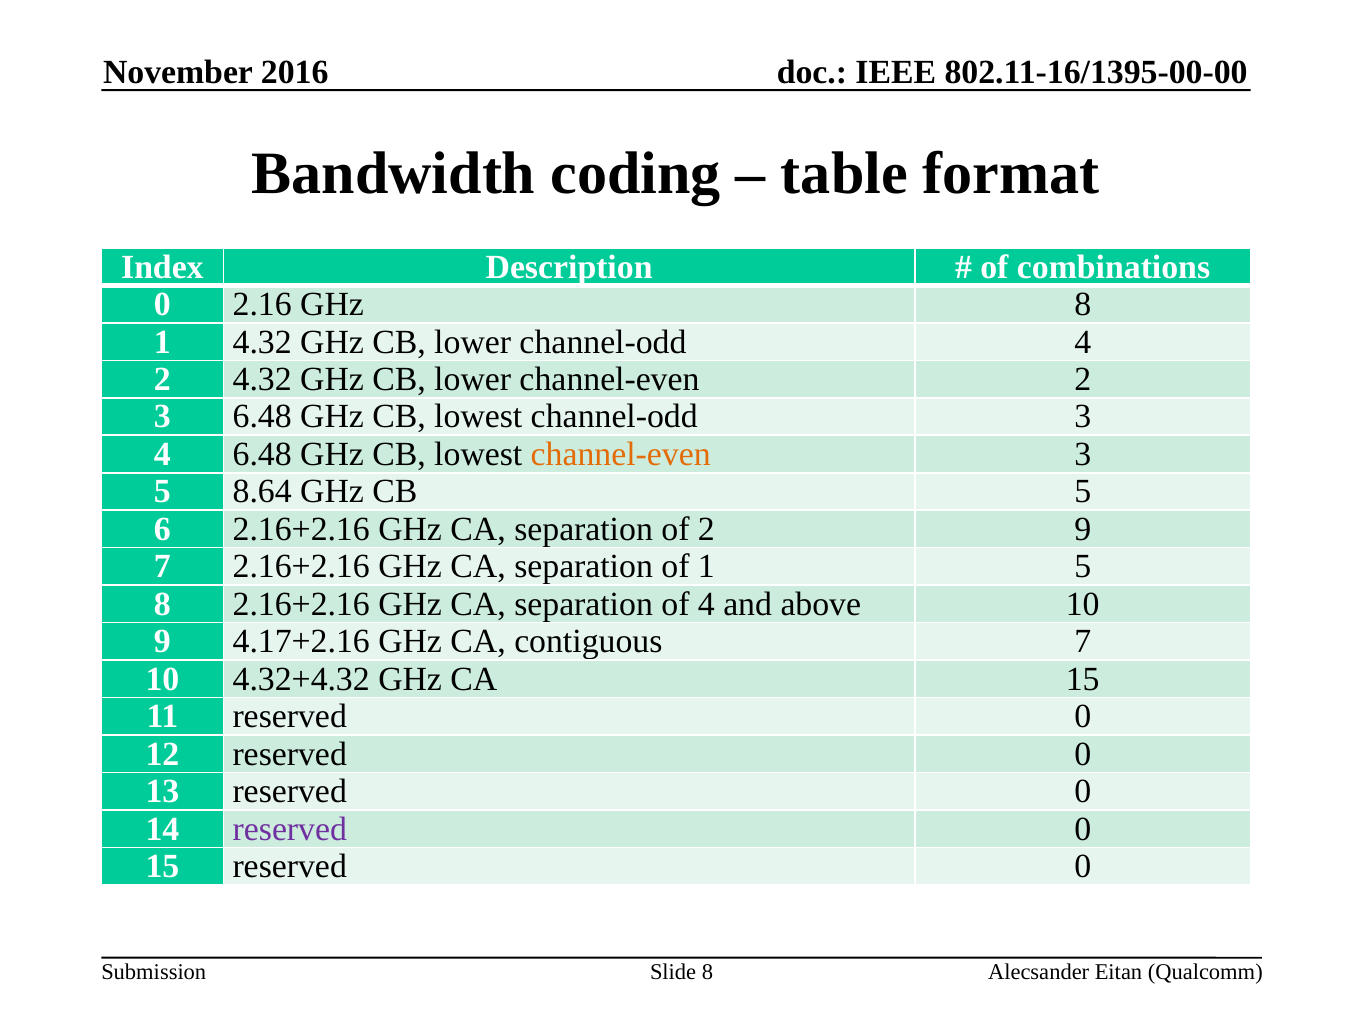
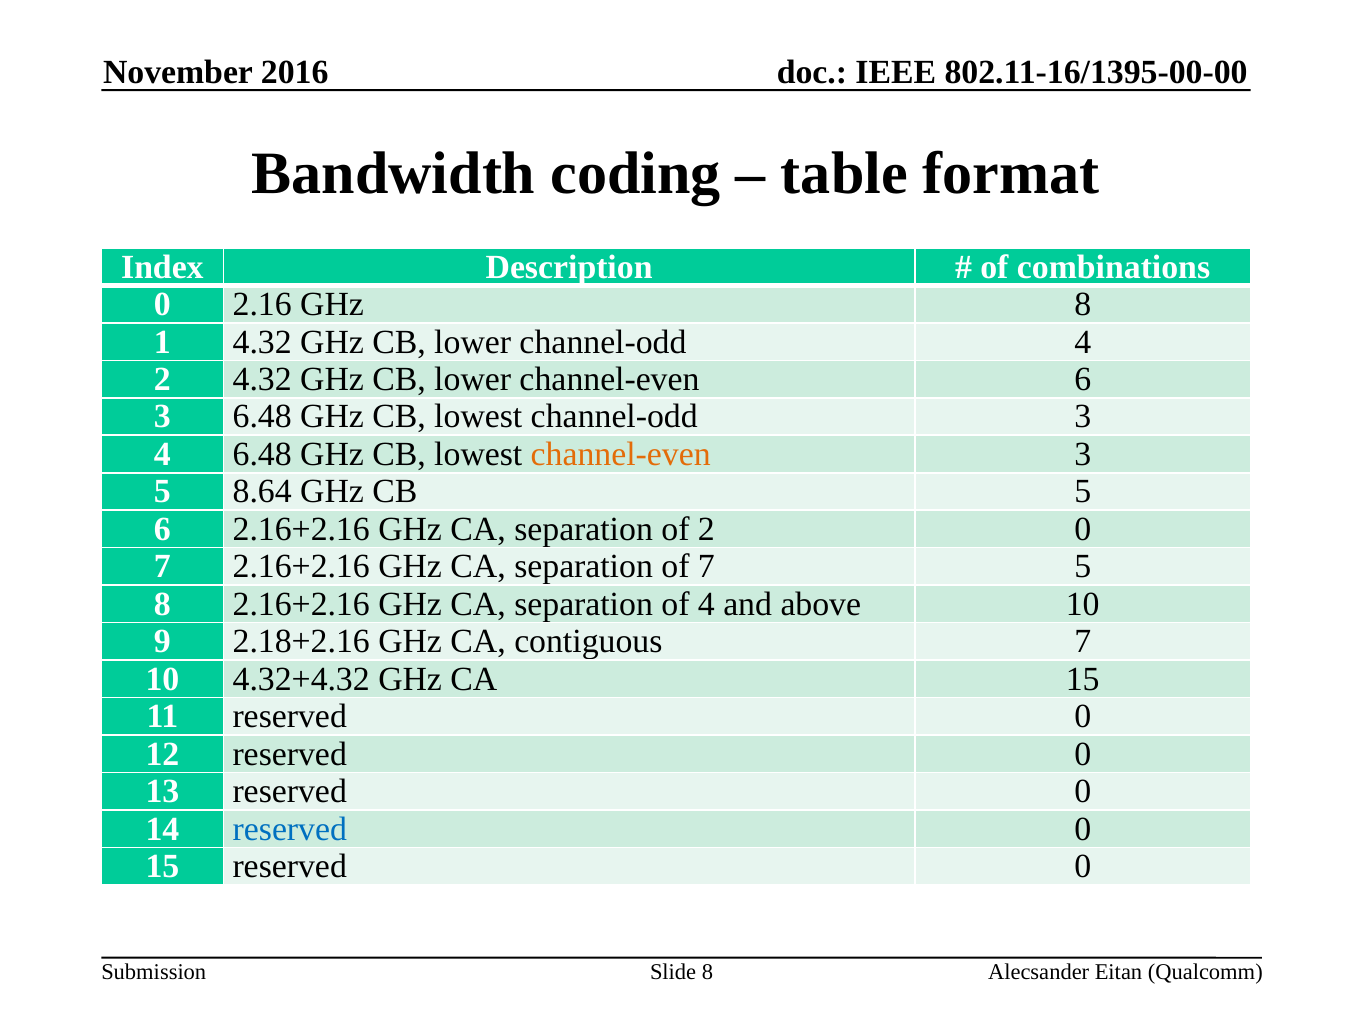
channel-even 2: 2 -> 6 (1083, 379)
2 9: 9 -> 0 (1083, 529)
of 1: 1 -> 7 (706, 567)
4.17+2.16: 4.17+2.16 -> 2.18+2.16 (301, 642)
reserved colour: purple -> blue (290, 829)
